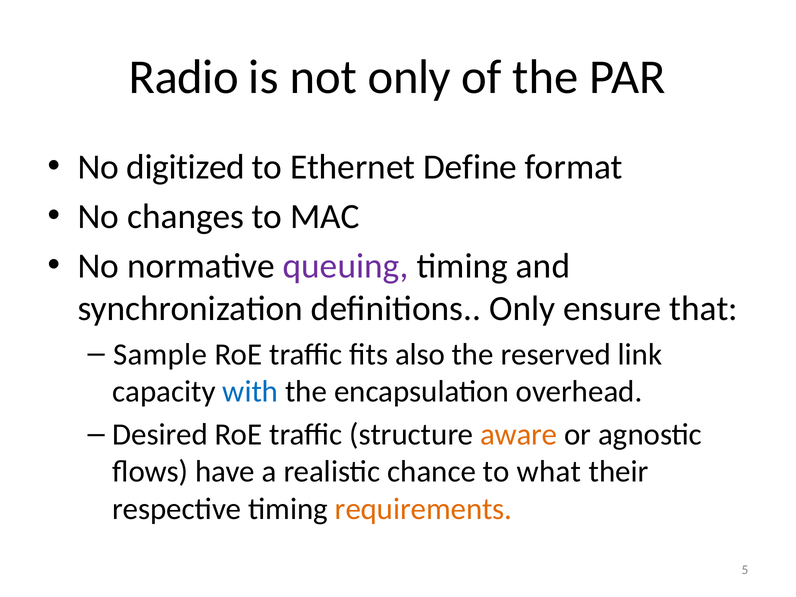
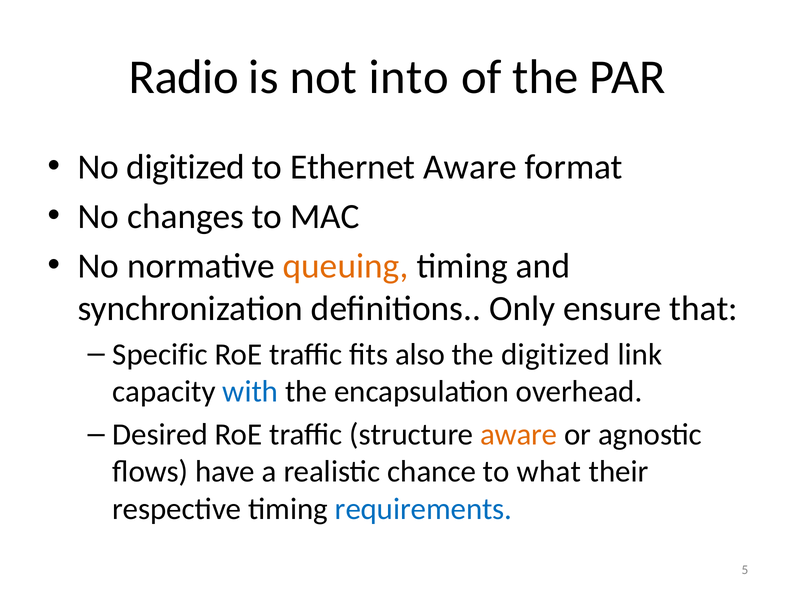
not only: only -> into (409, 77)
Ethernet Define: Define -> Aware (470, 167)
queuing colour: purple -> orange (346, 266)
Sample: Sample -> Specific (160, 354)
the reserved: reserved -> digitized (556, 354)
requirements colour: orange -> blue (424, 509)
